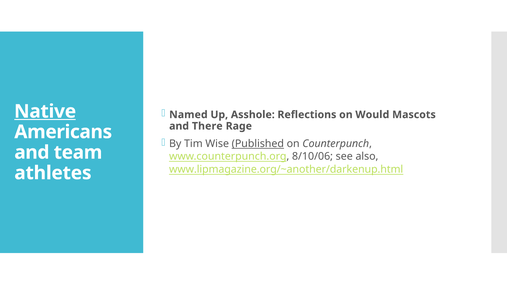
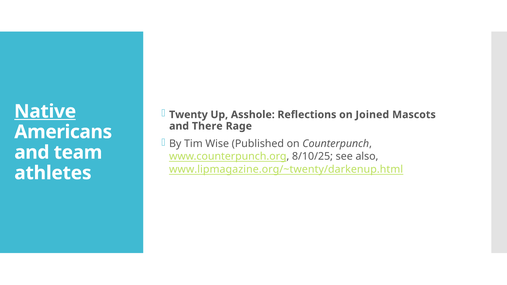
Named: Named -> Twenty (188, 115)
Would: Would -> Joined (372, 115)
Published underline: present -> none (258, 144)
8/10/06: 8/10/06 -> 8/10/25 (313, 157)
www.lipmagazine.org/~another/darkenup.html: www.lipmagazine.org/~another/darkenup.html -> www.lipmagazine.org/~twenty/darkenup.html (286, 170)
